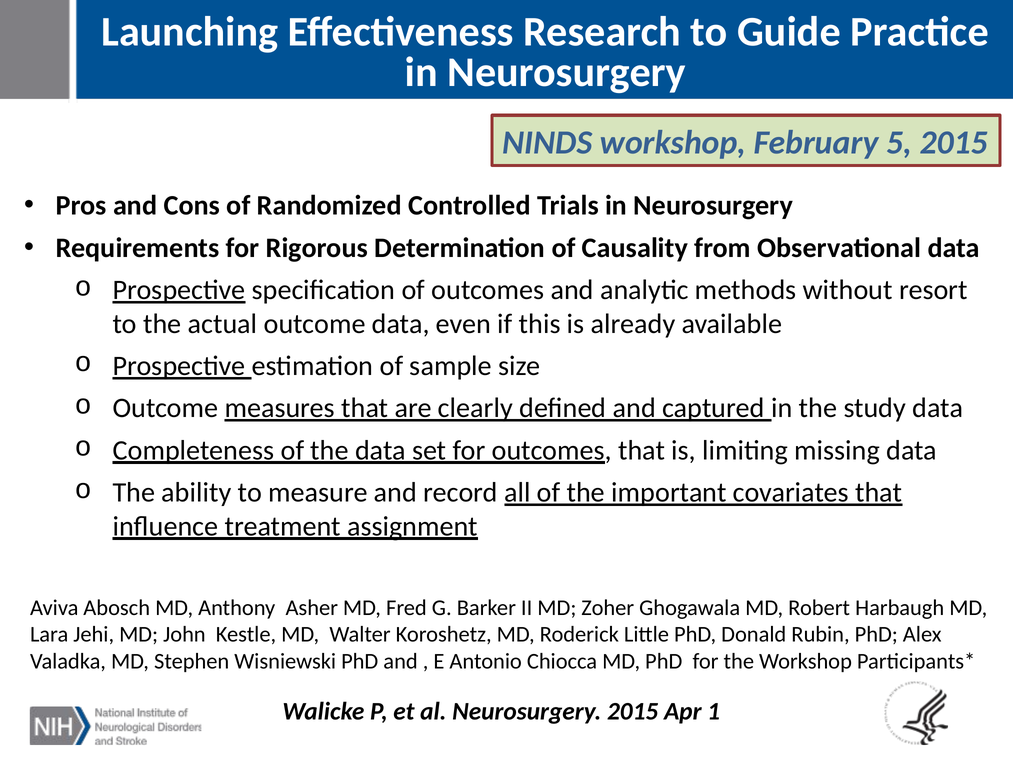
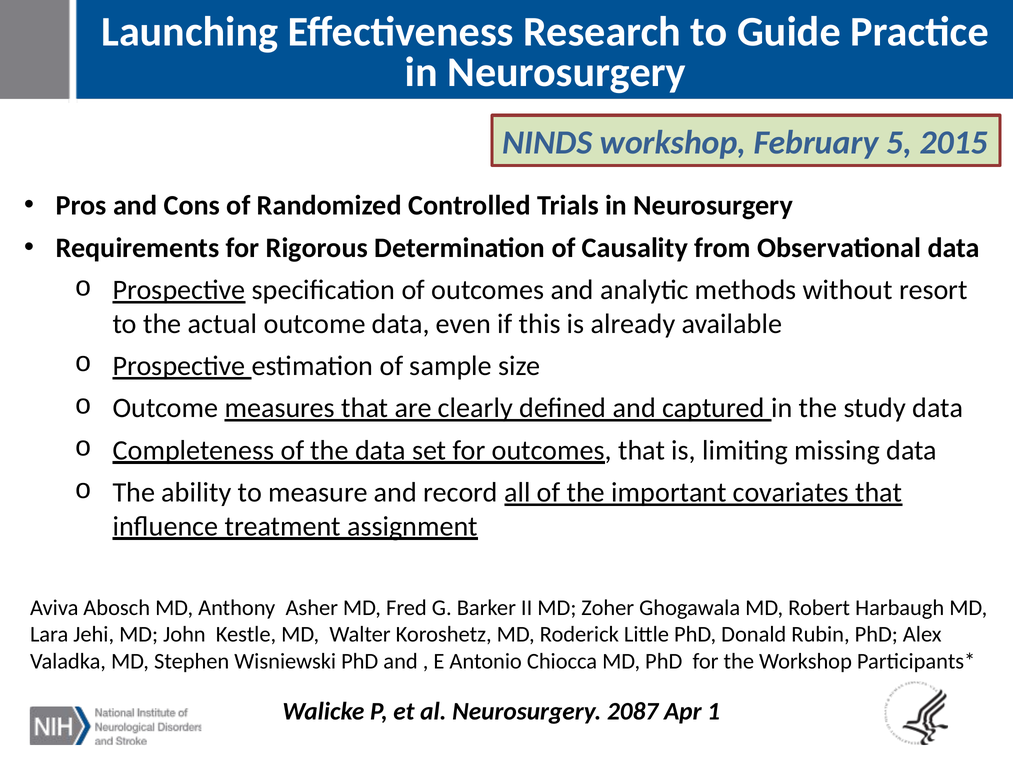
Neurosurgery 2015: 2015 -> 2087 (633, 712)
